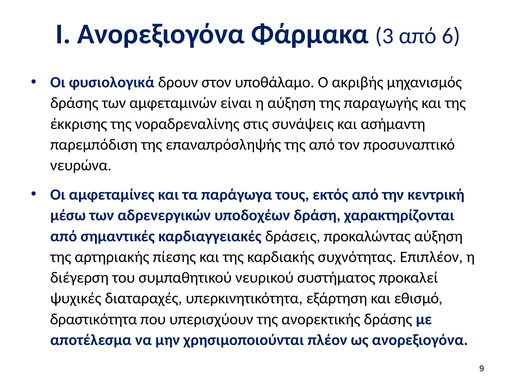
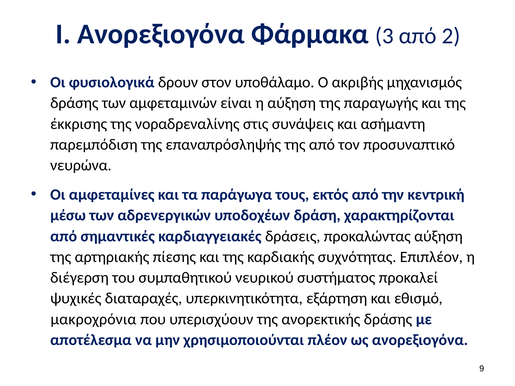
6: 6 -> 2 (451, 36)
δραστικότητα: δραστικότητα -> μακροχρόνια (93, 319)
